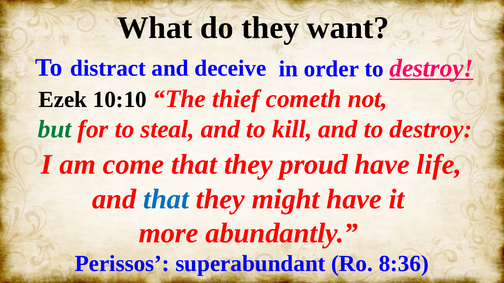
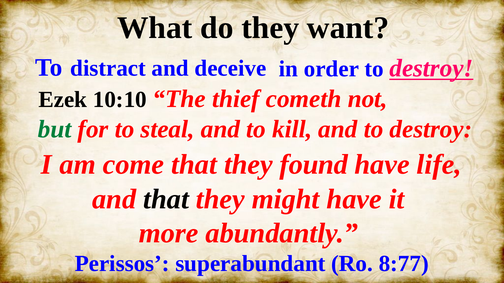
proud: proud -> found (314, 165)
that colour: blue -> black (166, 200)
8:36: 8:36 -> 8:77 (404, 264)
